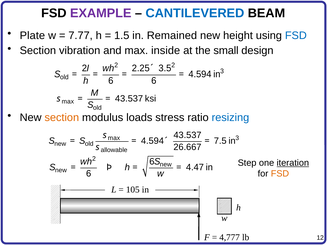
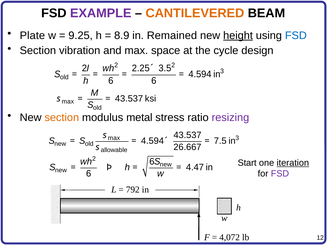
CANTILEVERED colour: blue -> orange (195, 13)
7.77: 7.77 -> 9.25 (81, 35)
1.5: 1.5 -> 8.9 (122, 35)
height underline: none -> present (238, 35)
inside: inside -> space (166, 51)
small: small -> cycle (226, 51)
loads: loads -> metal (139, 118)
resizing colour: blue -> purple (230, 118)
Step: Step -> Start (247, 163)
FSD colour: orange -> purple (280, 174)
105: 105 -> 792 (133, 190)
4,777: 4,777 -> 4,072 (230, 238)
